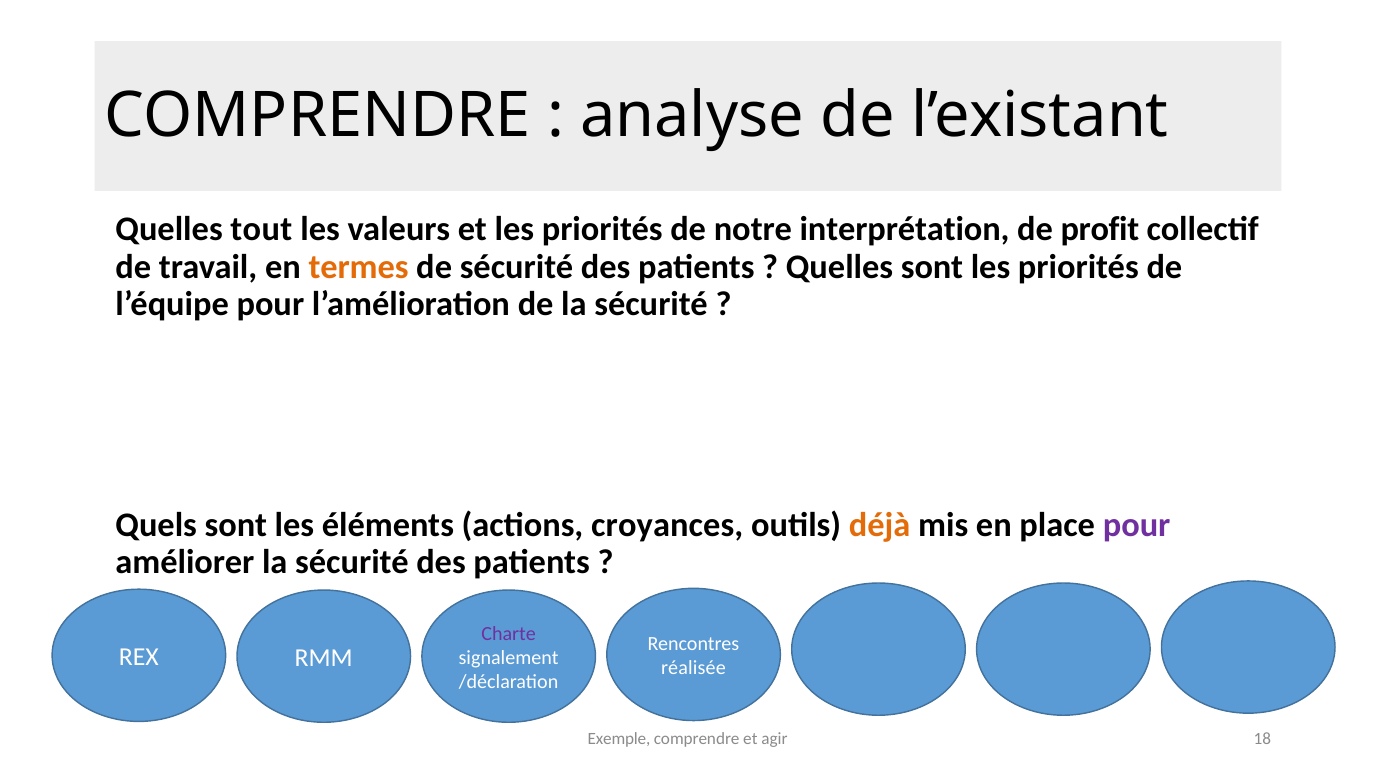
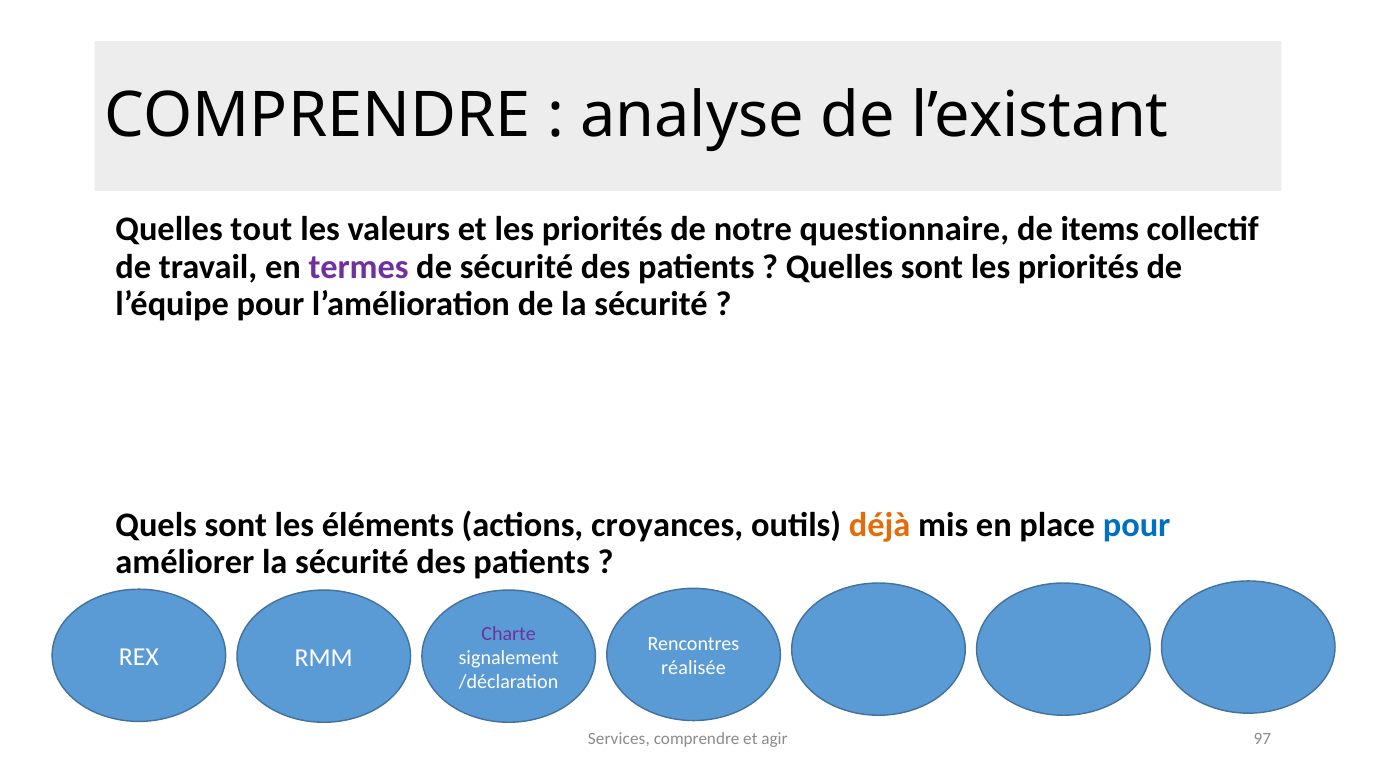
interprétation: interprétation -> questionnaire (904, 230)
profit: profit -> items (1100, 230)
termes colour: orange -> purple (359, 267)
pour colour: purple -> blue (1137, 525)
Exemple: Exemple -> Services (619, 739)
18: 18 -> 97 (1262, 739)
